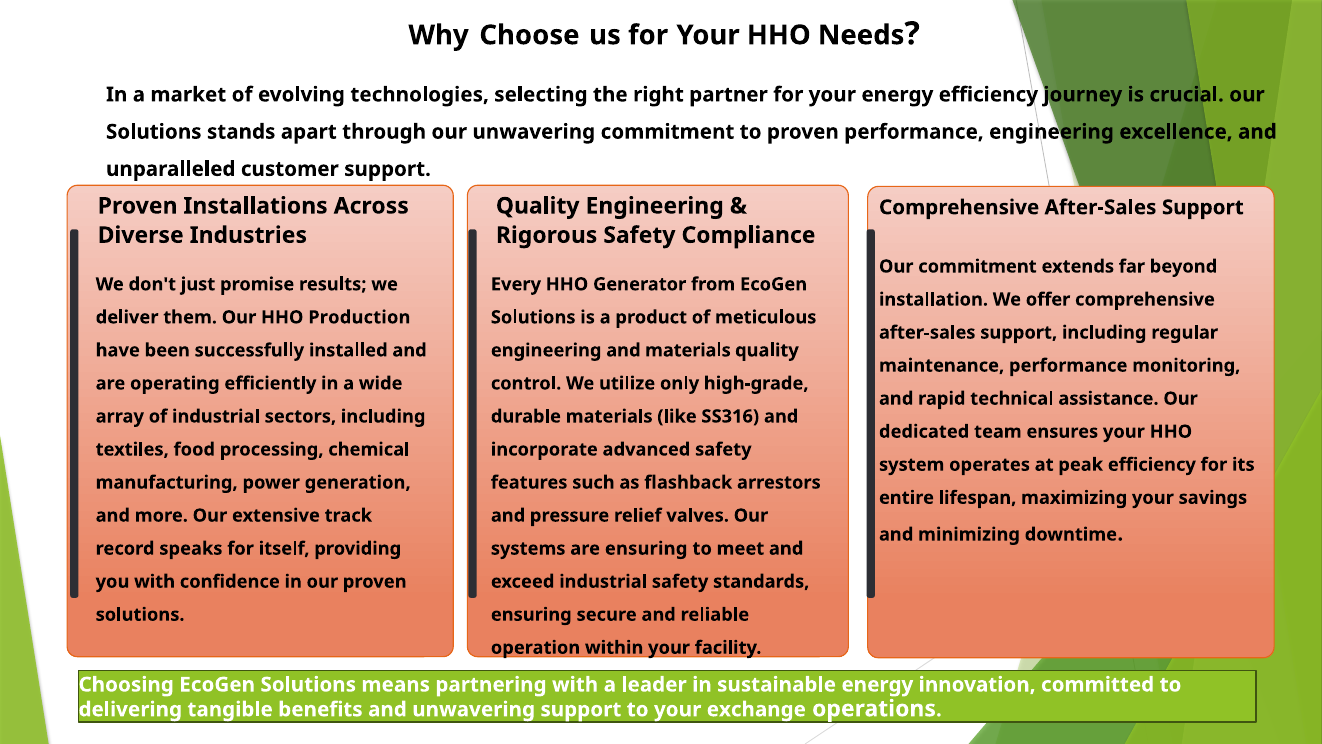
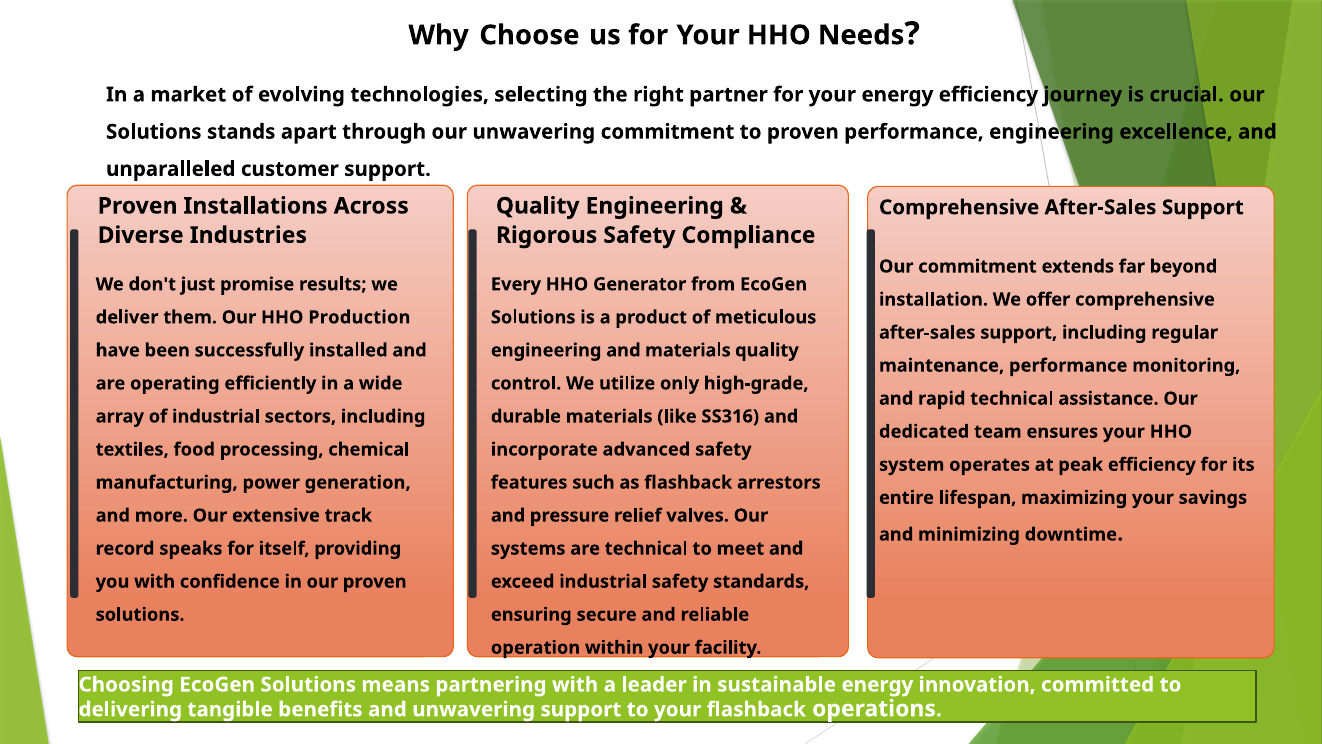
are ensuring: ensuring -> technical (646, 548)
your exchange: exchange -> flashback (756, 709)
